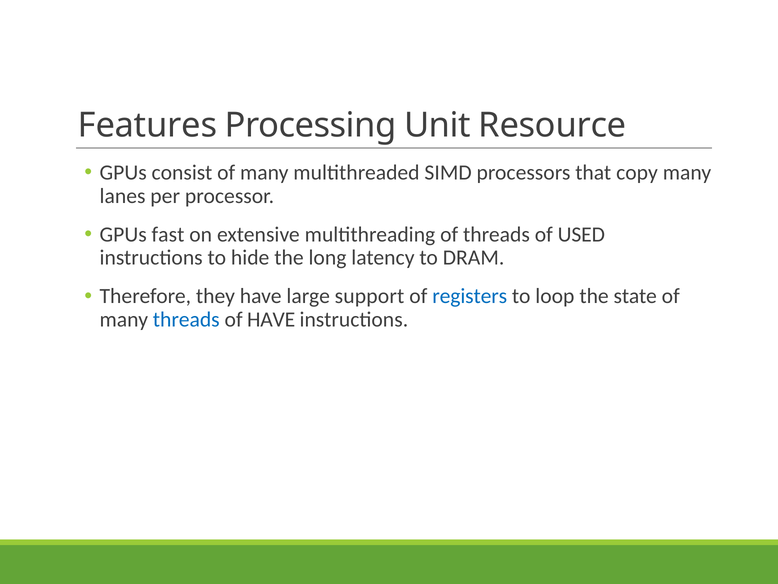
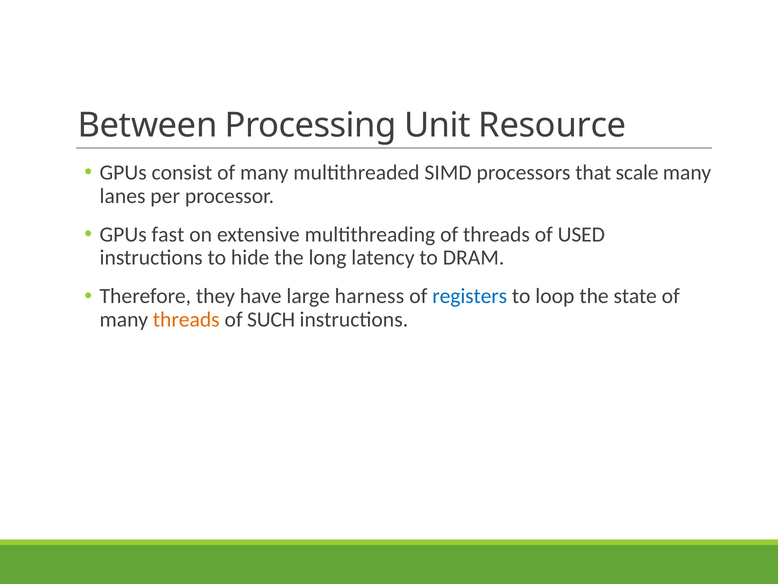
Features: Features -> Between (148, 125)
copy: copy -> scale (637, 172)
support: support -> harness (369, 296)
threads colour: blue -> orange (186, 319)
of HAVE: HAVE -> SUCH (271, 319)
